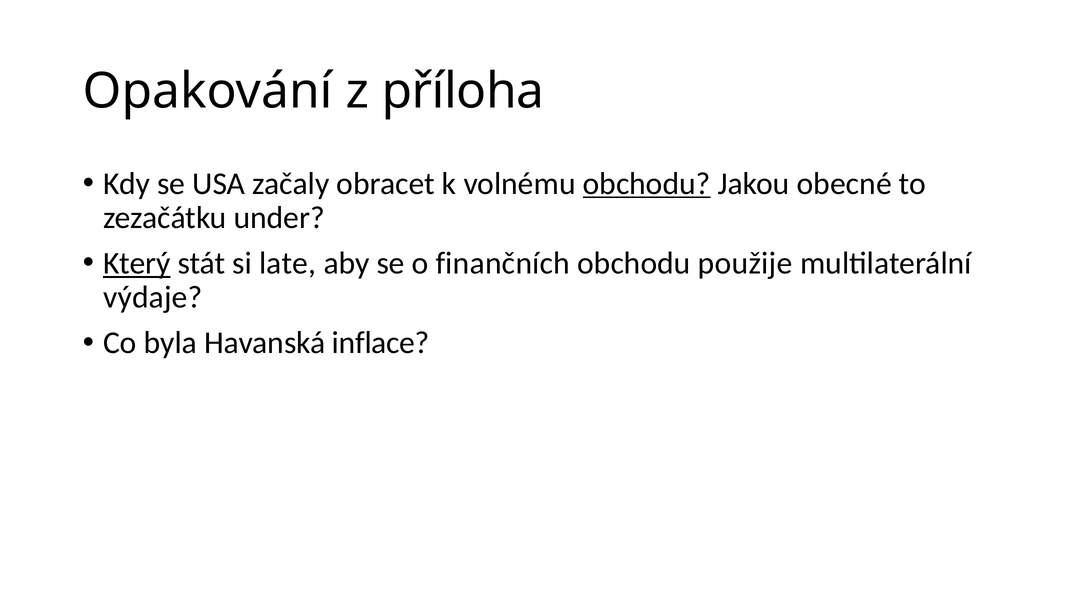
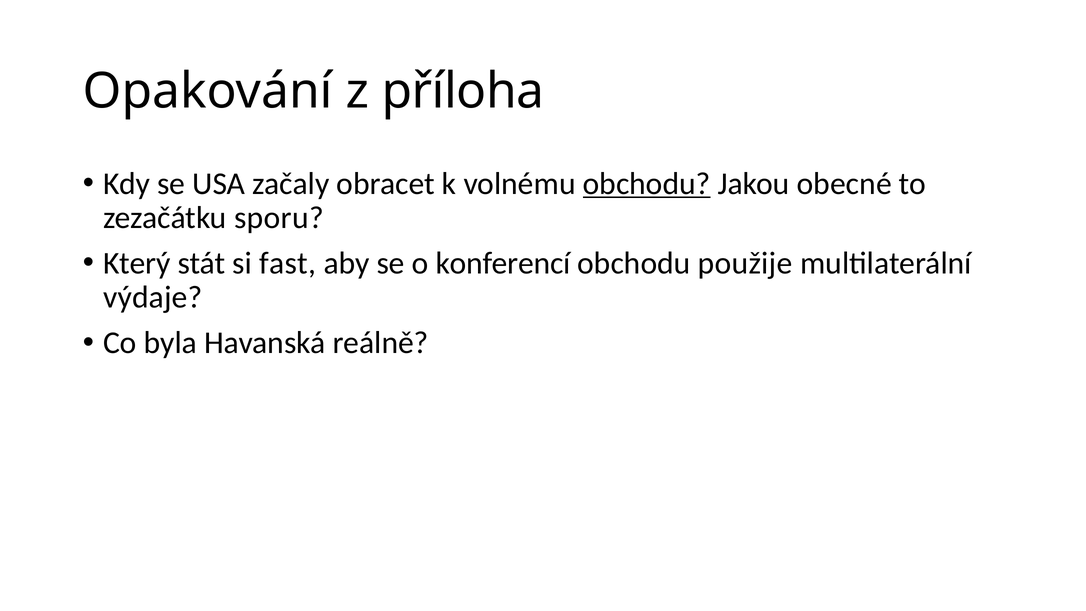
under: under -> sporu (279, 218)
Který underline: present -> none (137, 263)
late: late -> fast (288, 263)
finančních: finančních -> konferencí (503, 263)
inflace: inflace -> reálně (381, 343)
